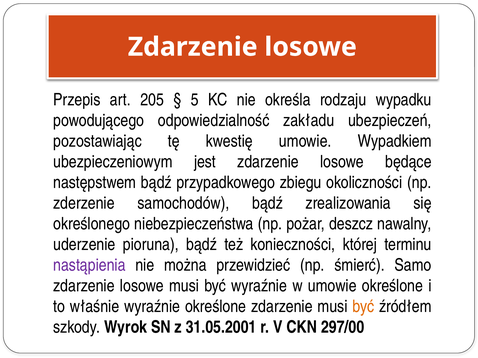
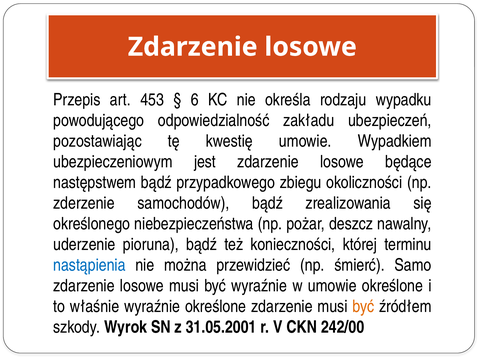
205: 205 -> 453 (152, 100)
5: 5 -> 6 (195, 100)
nastąpienia colour: purple -> blue (89, 265)
297/00: 297/00 -> 242/00 (343, 328)
